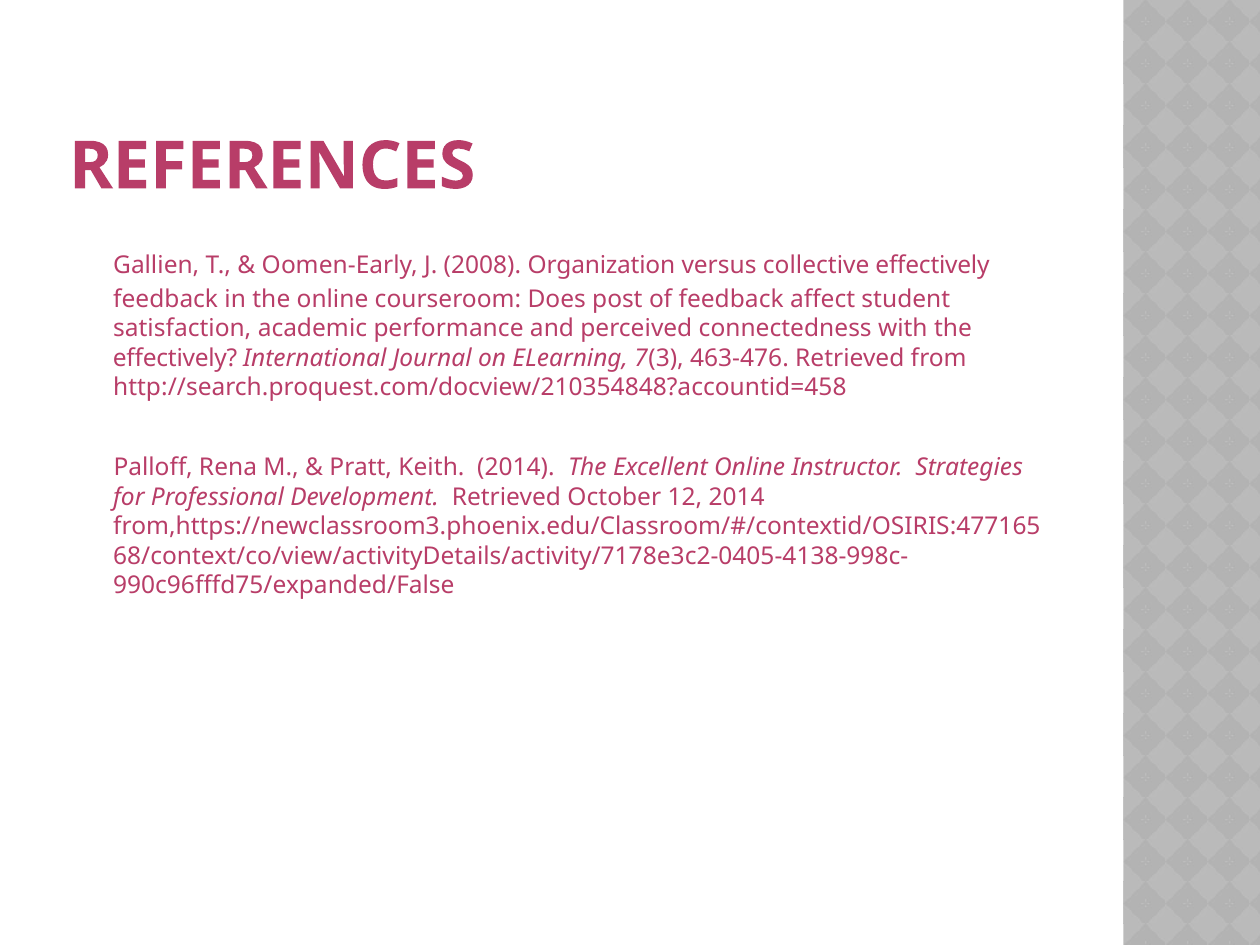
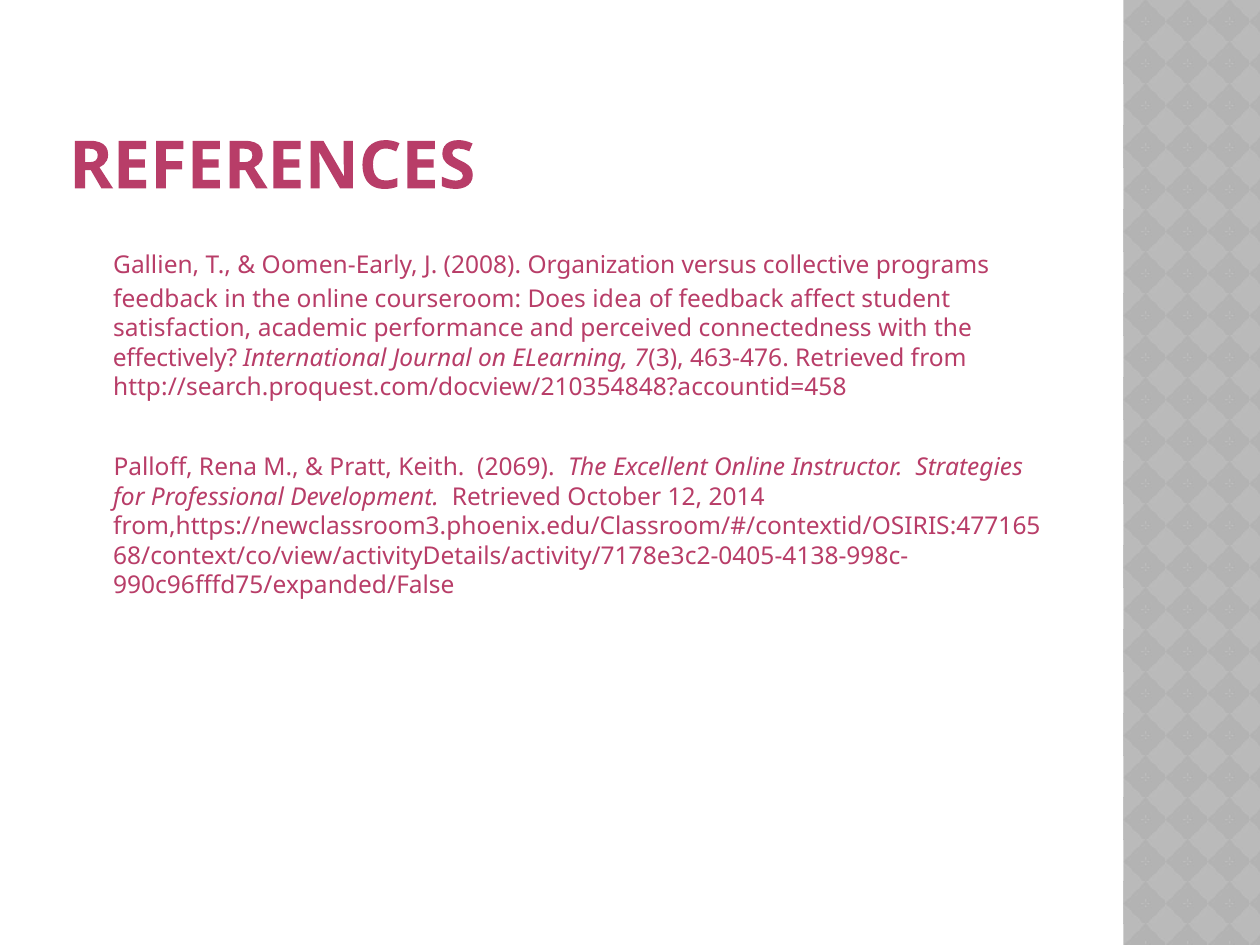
collective effectively: effectively -> programs (932, 265)
post: post -> idea (617, 299)
Keith 2014: 2014 -> 2069 (516, 468)
